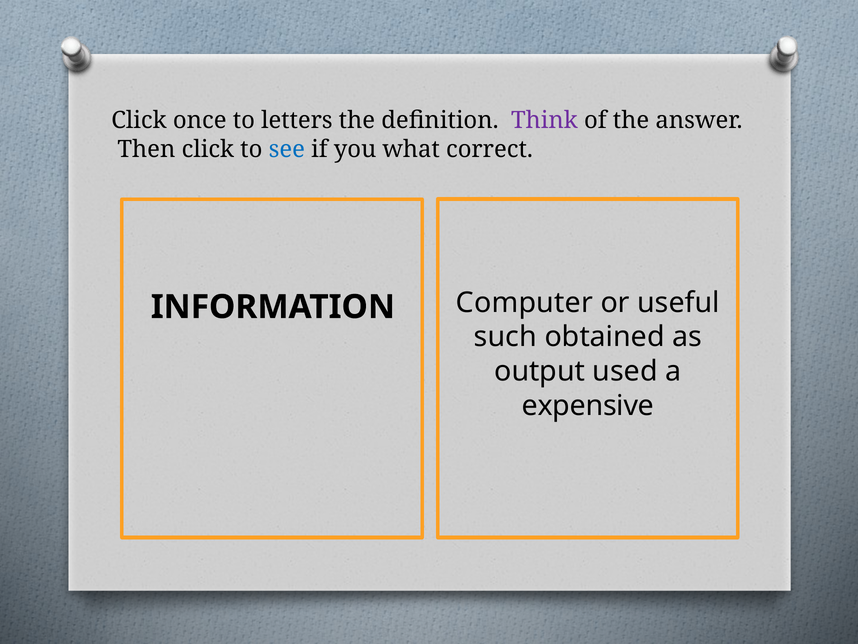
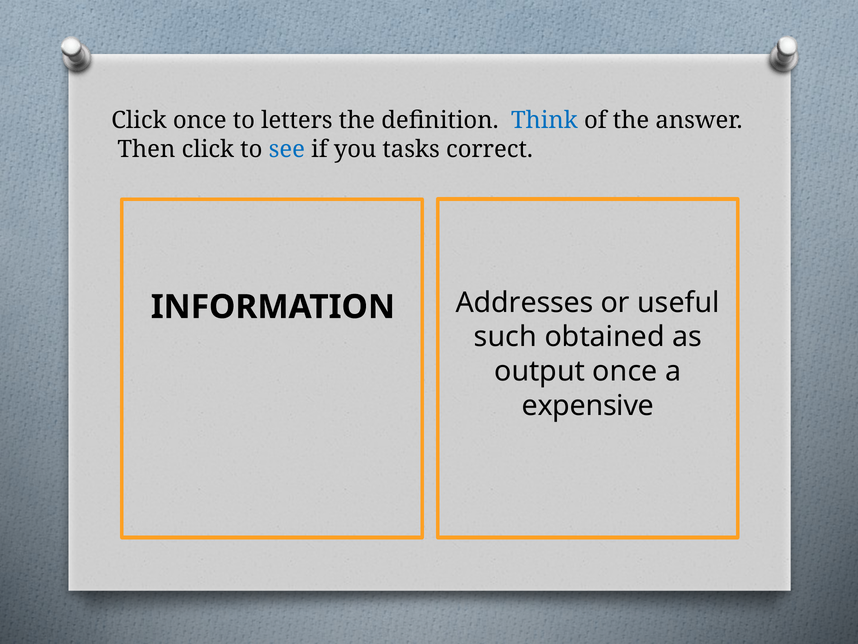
Think colour: purple -> blue (544, 120)
what: what -> tasks (411, 149)
Computer: Computer -> Addresses (525, 302)
output used: used -> once (625, 371)
